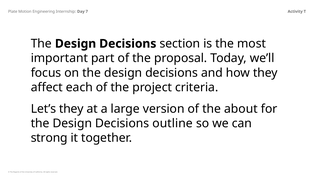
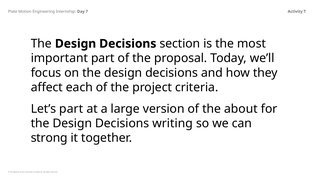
Let’s they: they -> part (71, 109)
outline: outline -> writing (173, 123)
